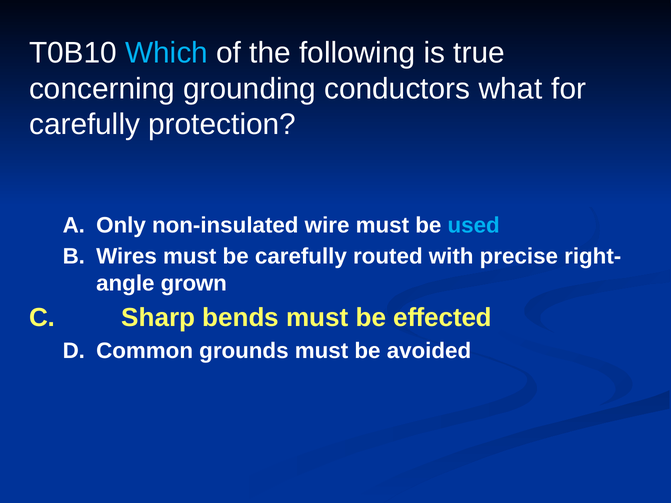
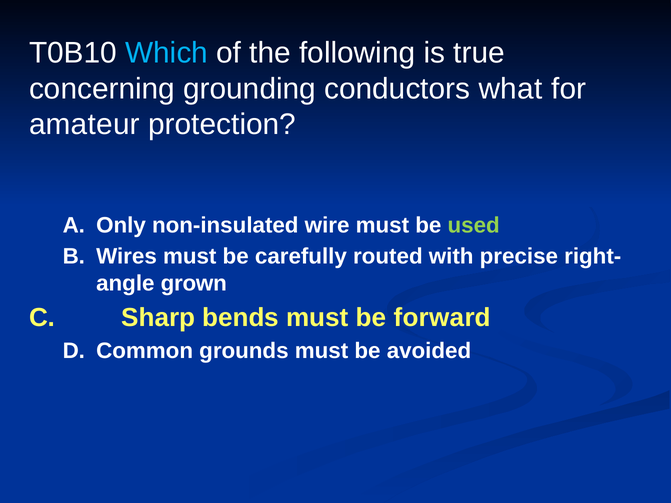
carefully: carefully -> amateur (84, 125)
used colour: light blue -> light green (474, 225)
effected: effected -> forward (442, 318)
